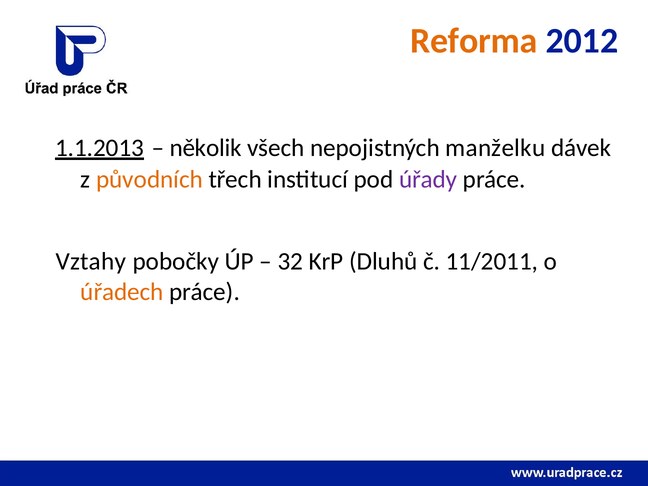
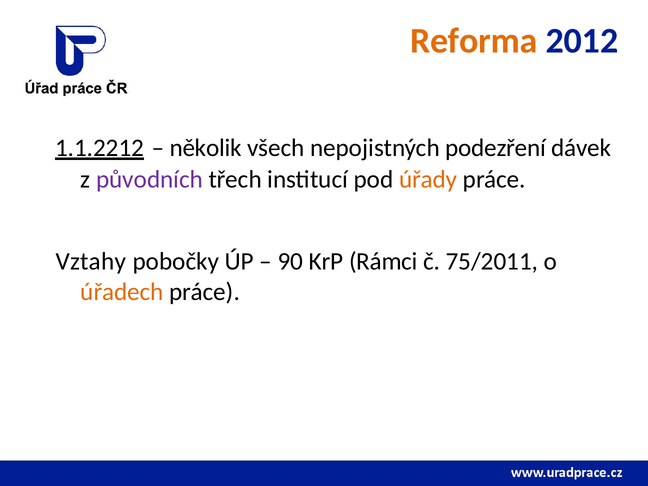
1.1.2013: 1.1.2013 -> 1.1.2212 (100, 148)
manželku: manželku -> podezření (496, 148)
původních colour: orange -> purple (150, 180)
úřady colour: purple -> orange (428, 180)
32: 32 -> 90 (290, 262)
Dluhů: Dluhů -> Rámci (383, 262)
11/2011: 11/2011 -> 75/2011 (492, 262)
